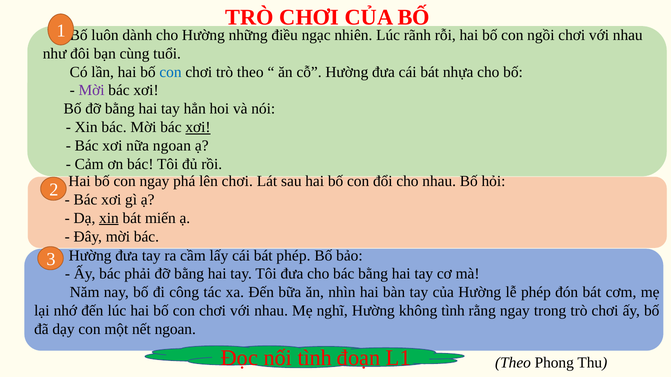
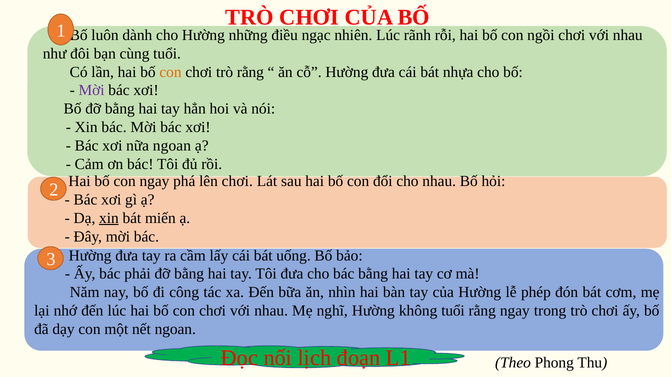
con colour: blue -> orange (171, 72)
trò theo: theo -> rằng (250, 72)
xơi underline: present -> none (198, 127)
bát phép: phép -> uống (294, 256)
không tình: tình -> tuổi (453, 311)
nối tình: tình -> lịch (315, 358)
